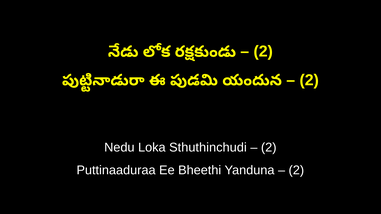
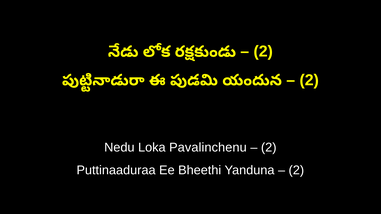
Sthuthinchudi: Sthuthinchudi -> Pavalinchenu (208, 148)
